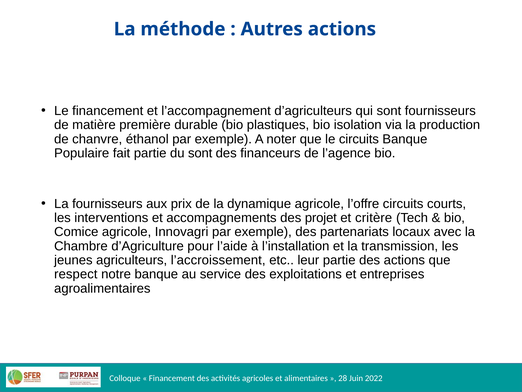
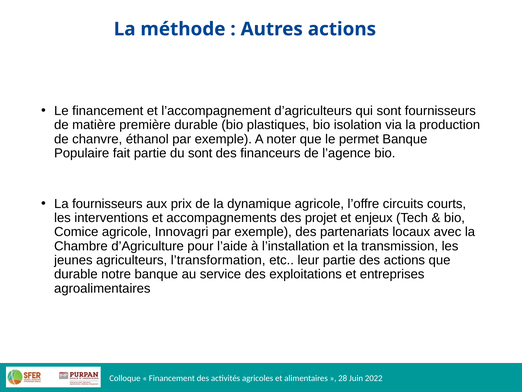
le circuits: circuits -> permet (359, 139)
critère: critère -> enjeux (374, 218)
l’accroissement: l’accroissement -> l’transformation (218, 260)
respect: respect -> durable (76, 274)
